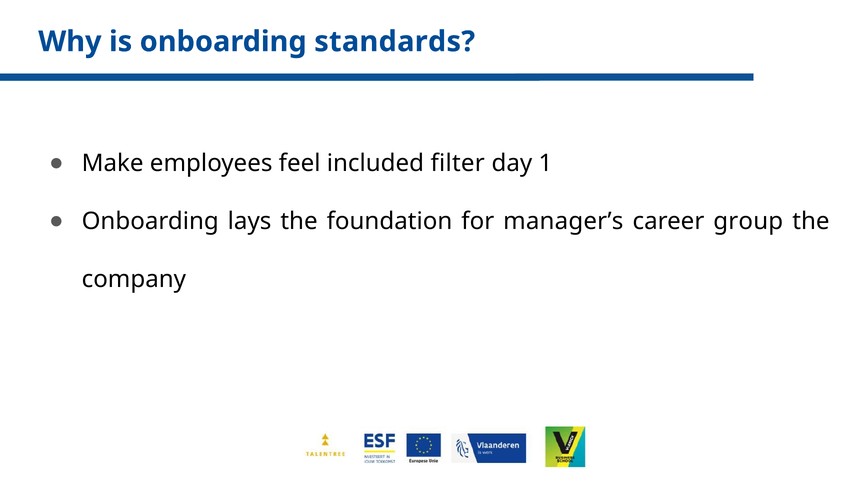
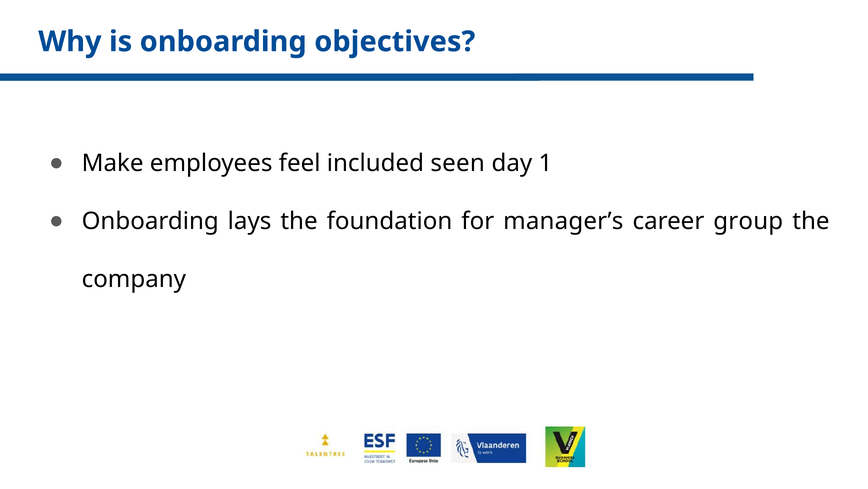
standards: standards -> objectives (395, 42)
filter: filter -> seen (458, 163)
